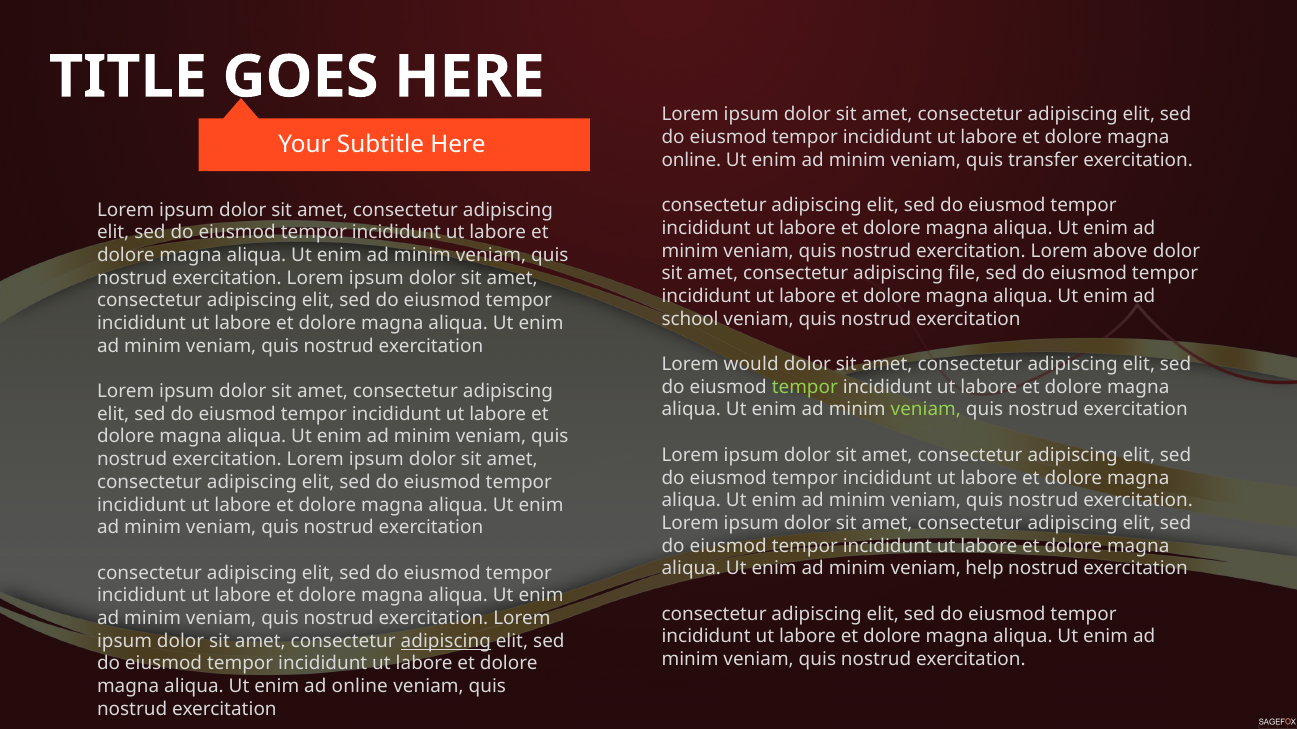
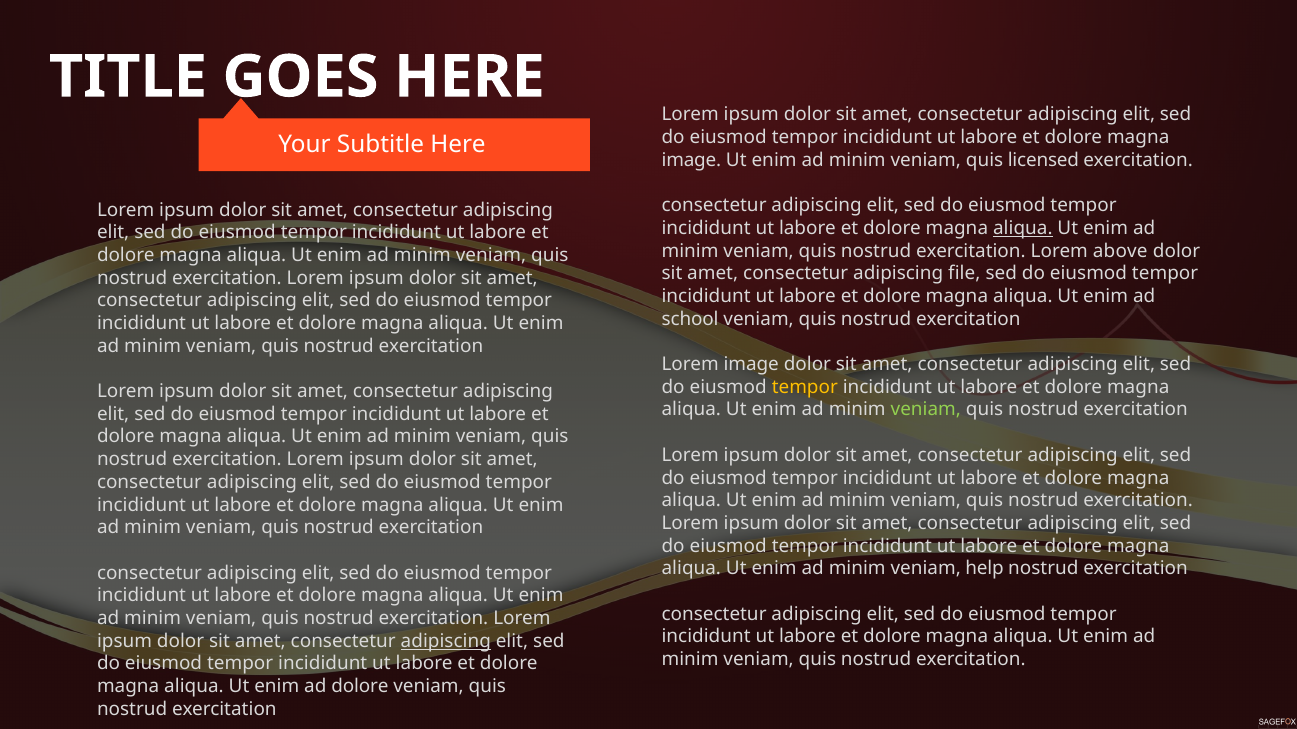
online: online -> image (691, 160)
transfer: transfer -> licensed (1043, 160)
aliqua underline: none -> present (1023, 228)
Lorem would: would -> image (751, 365)
tempor colour: light green -> yellow (805, 387)
ad online: online -> dolore (360, 687)
